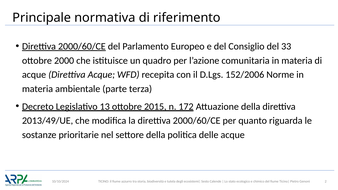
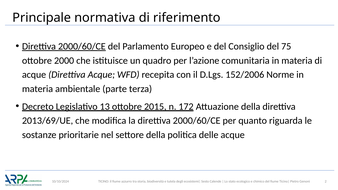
33: 33 -> 75 (286, 46)
2013/49/UE: 2013/49/UE -> 2013/69/UE (48, 121)
